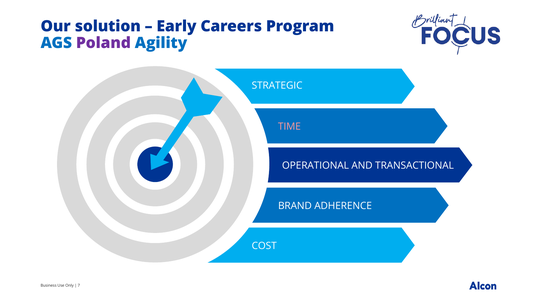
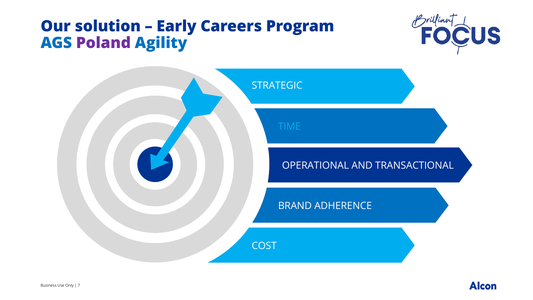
TIME colour: pink -> light blue (289, 126)
